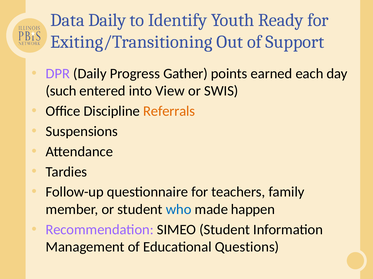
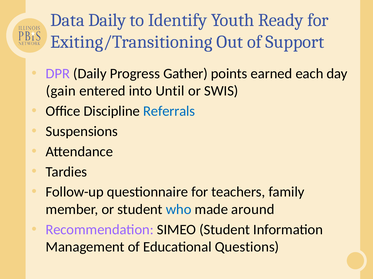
such: such -> gain (61, 91)
View: View -> Until (170, 91)
Referrals colour: orange -> blue (169, 111)
happen: happen -> around (253, 210)
